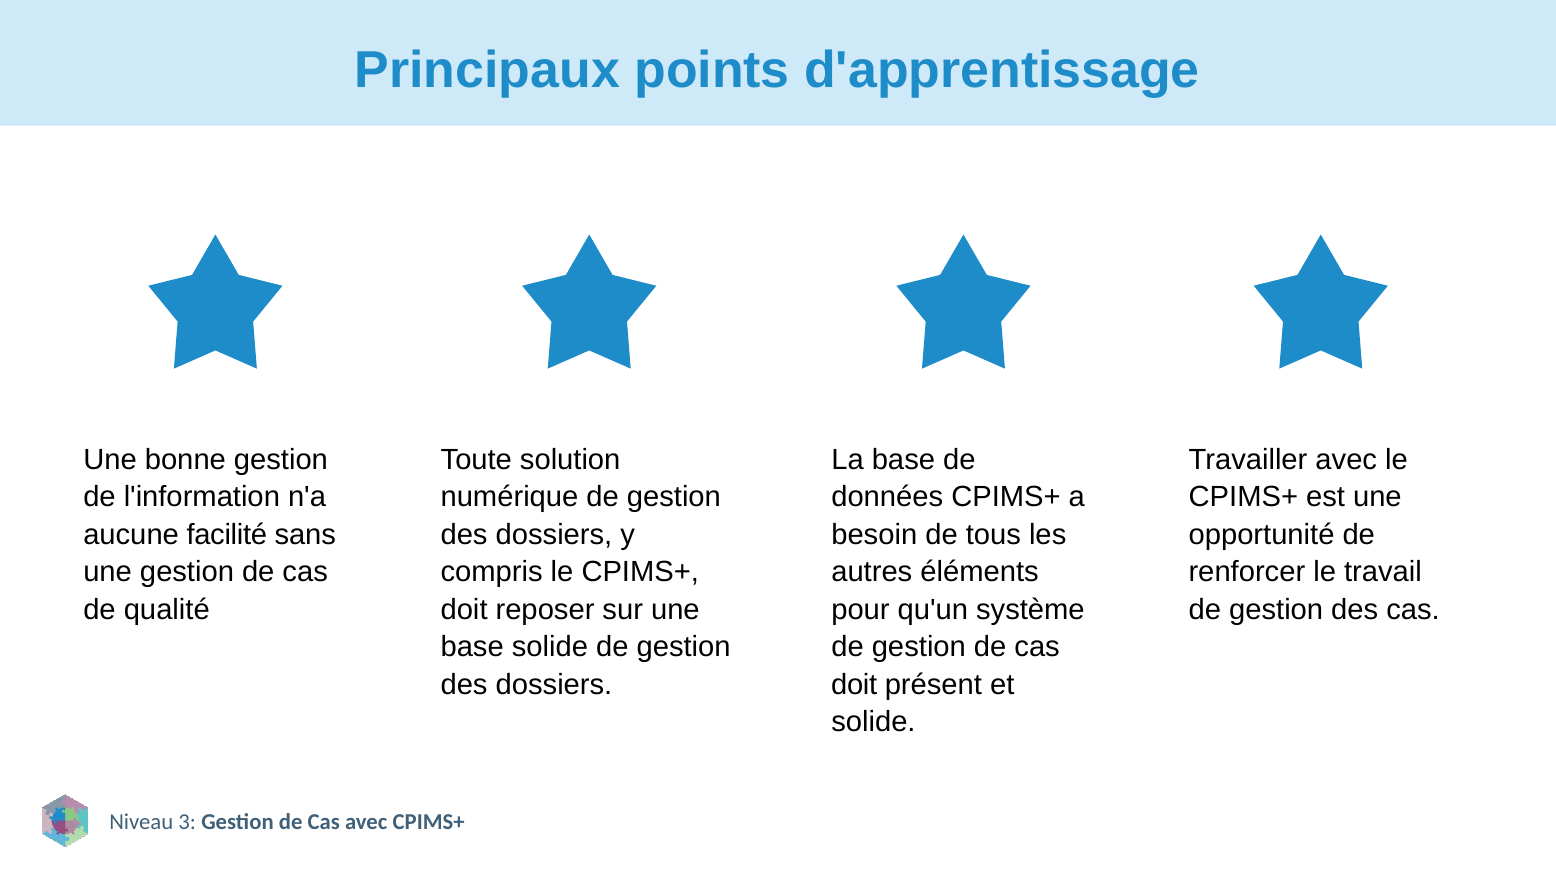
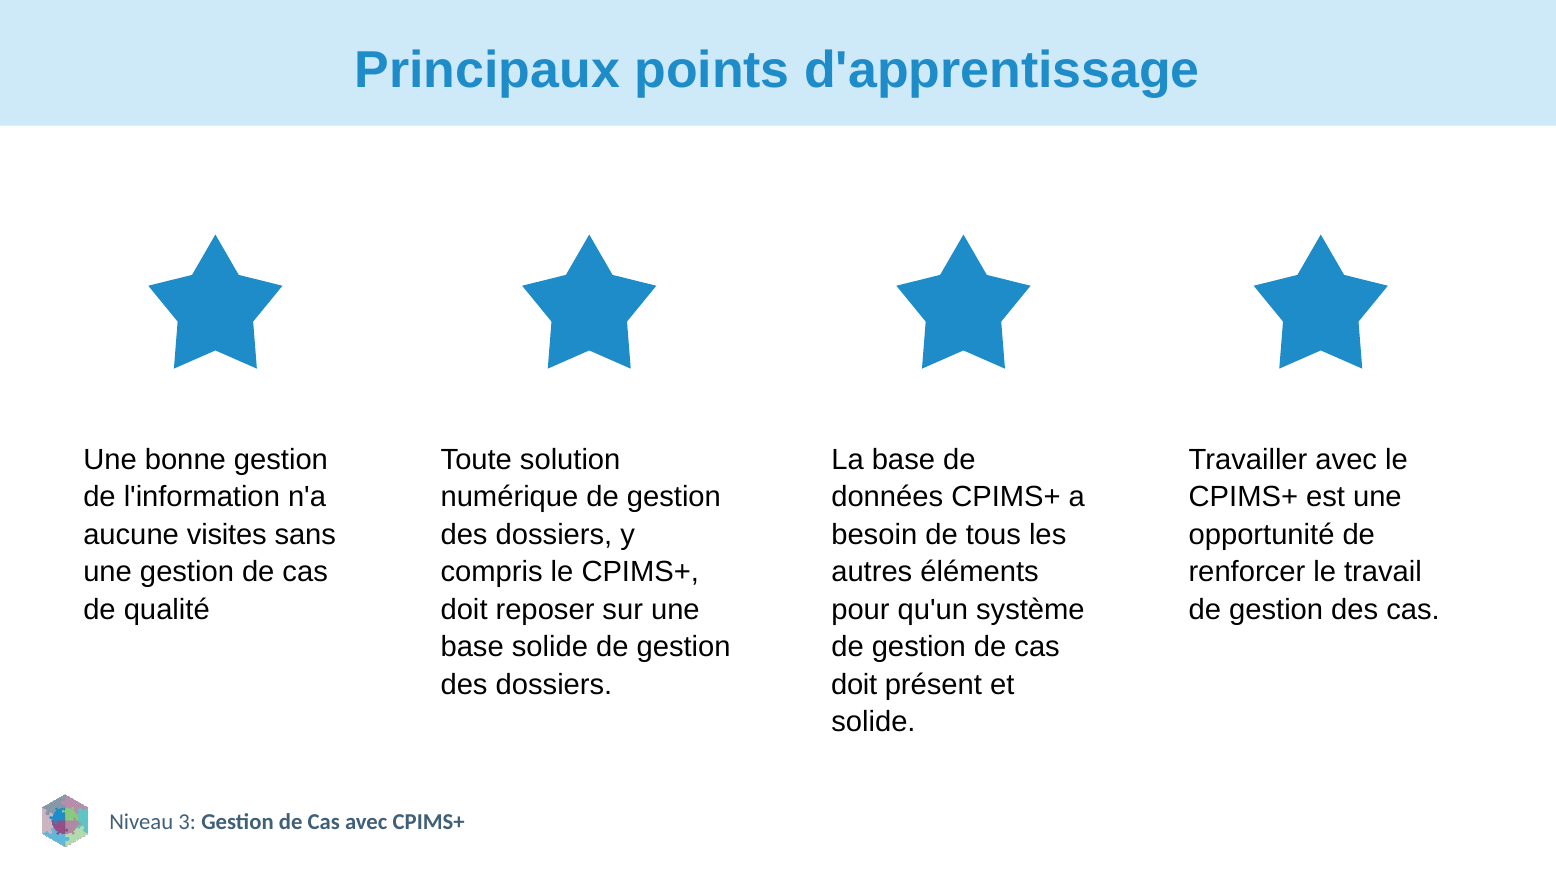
facilité: facilité -> visites (227, 535)
